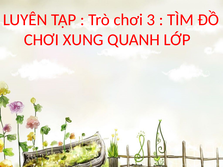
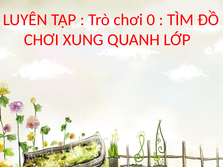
3: 3 -> 0 (151, 20)
